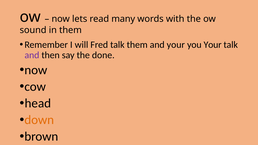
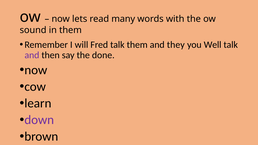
and your: your -> they (176, 45)
you Your: Your -> Well (213, 45)
head: head -> learn (38, 103)
down colour: orange -> purple (39, 120)
